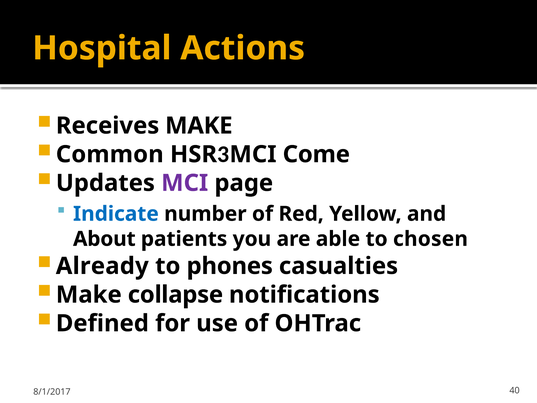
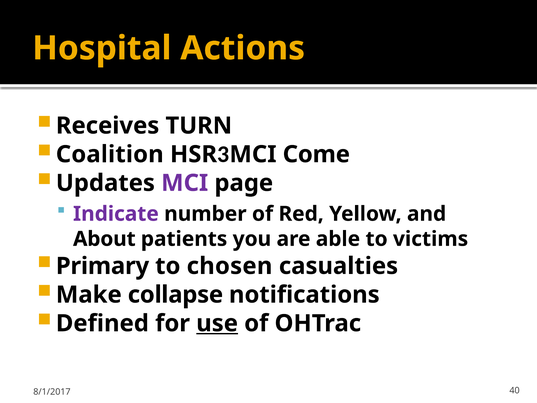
Receives MAKE: MAKE -> TURN (199, 126)
Common: Common -> Coalition (110, 154)
Indicate colour: blue -> purple (116, 214)
chosen: chosen -> victims (431, 239)
Already: Already -> Primary (102, 266)
phones: phones -> chosen (230, 266)
use underline: none -> present (217, 323)
